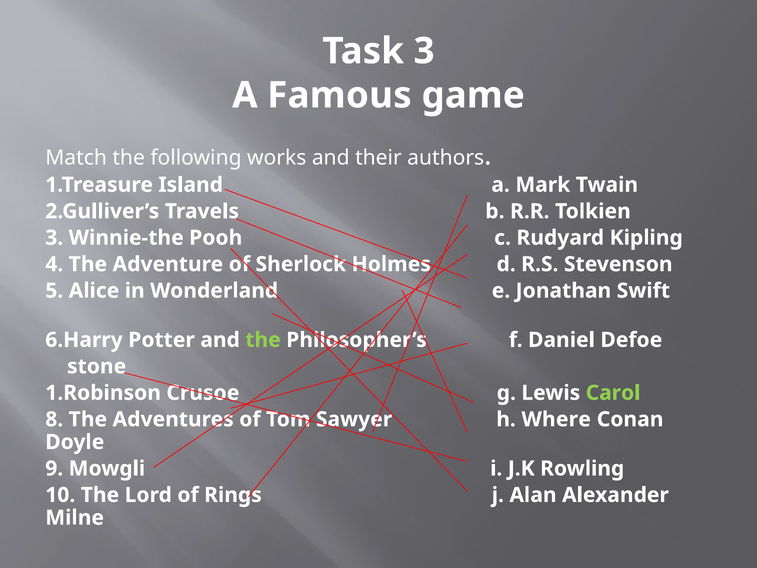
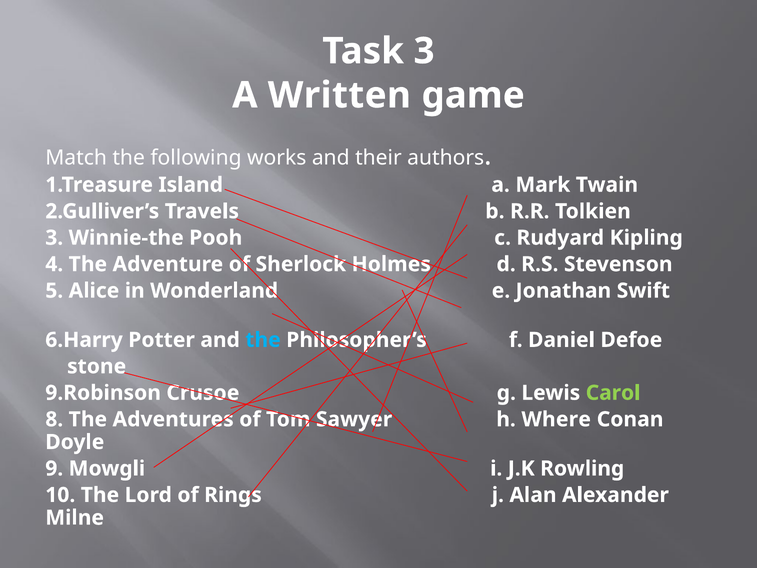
Famous: Famous -> Written (339, 95)
the colour: light green -> light blue (263, 340)
1.Robinson: 1.Robinson -> 9.Robinson (103, 393)
